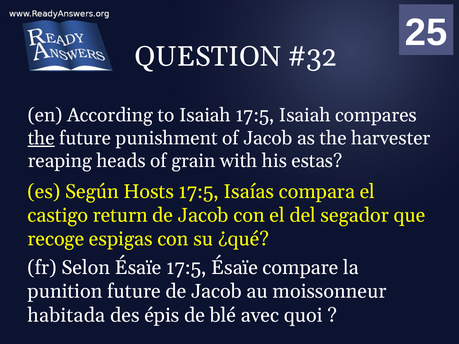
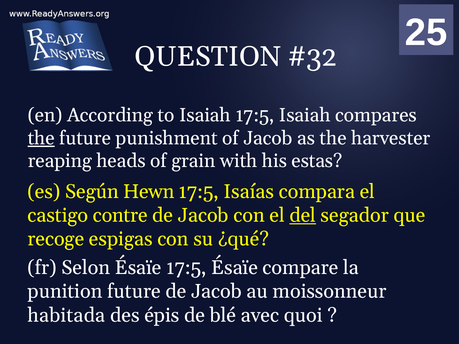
Hosts: Hosts -> Hewn (149, 192)
return: return -> contre (120, 216)
del underline: none -> present (303, 216)
